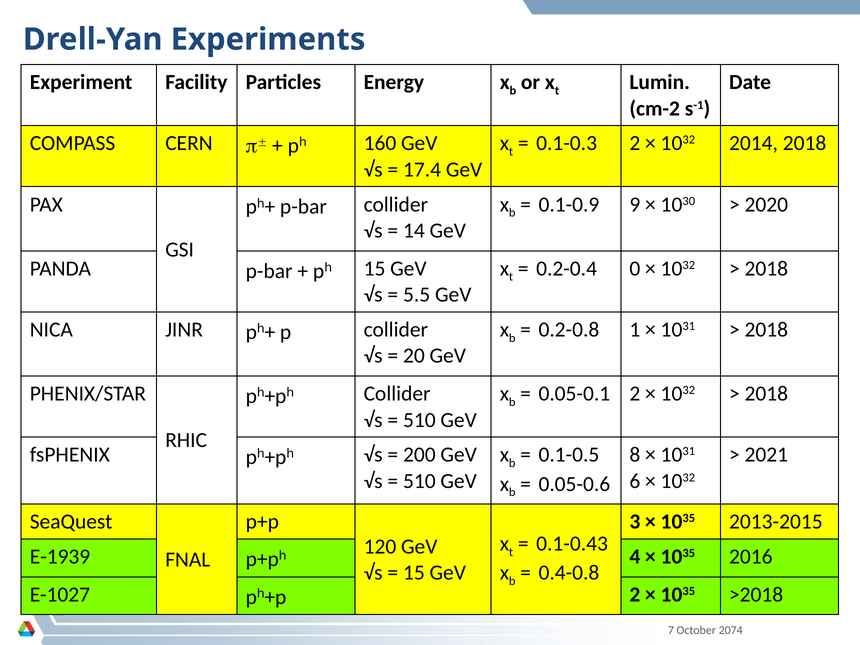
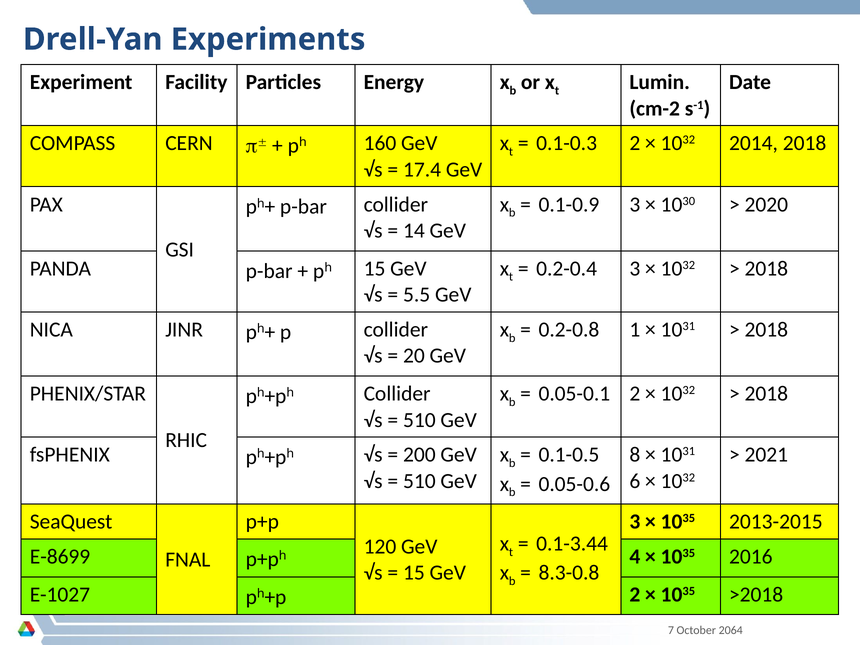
0.1-0.9 9: 9 -> 3 (635, 204)
0.2-0.4 0: 0 -> 3 (635, 269)
0.1-0.43: 0.1-0.43 -> 0.1-3.44 (572, 544)
E-1939: E-1939 -> E-8699 (60, 557)
0.4-0.8: 0.4-0.8 -> 8.3-0.8 (569, 573)
2074: 2074 -> 2064 (731, 630)
